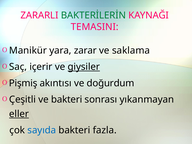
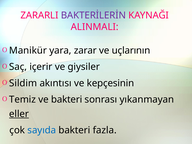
BAKTERİLERİN colour: green -> purple (93, 15)
TEMASINI: TEMASINI -> ALINMALI (95, 27)
saklama: saklama -> uçlarının (131, 51)
giysiler underline: present -> none (84, 67)
Pişmiş: Pişmiş -> Sildim (23, 83)
doğurdum: doğurdum -> kepçesinin (110, 83)
Çeşitli: Çeşitli -> Temiz (22, 99)
